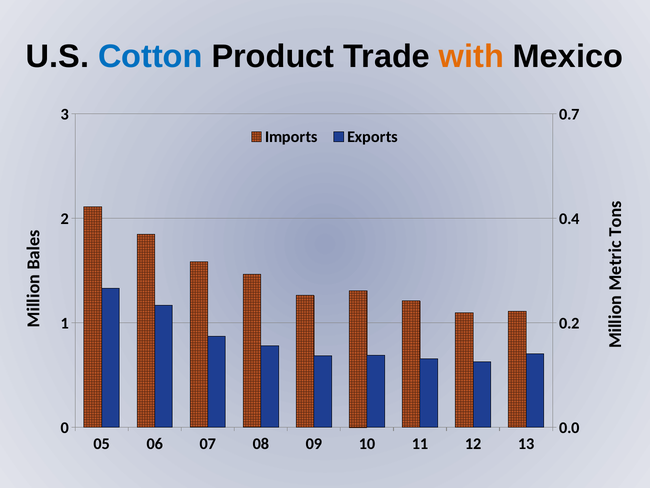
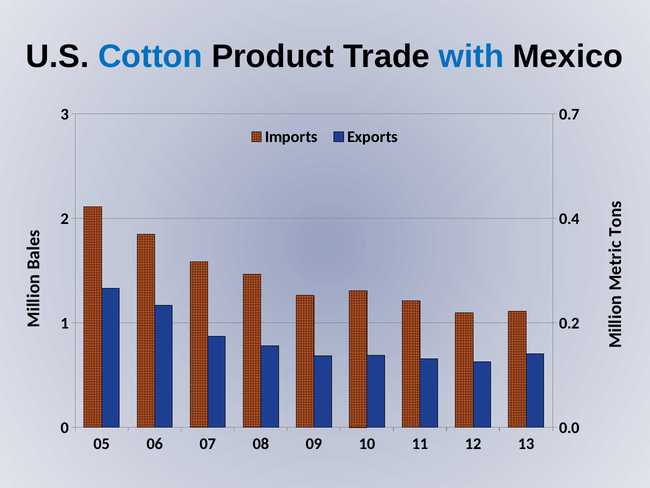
with colour: orange -> blue (471, 56)
